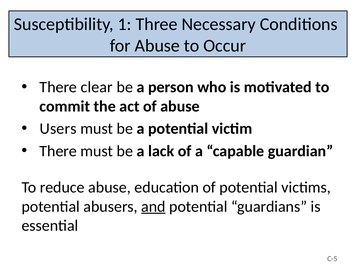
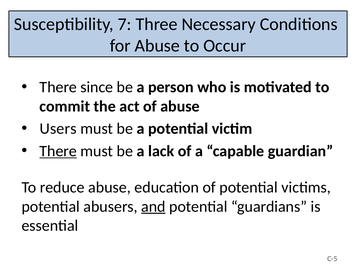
1: 1 -> 7 (125, 24)
clear: clear -> since (97, 87)
There underline: none -> present (58, 151)
